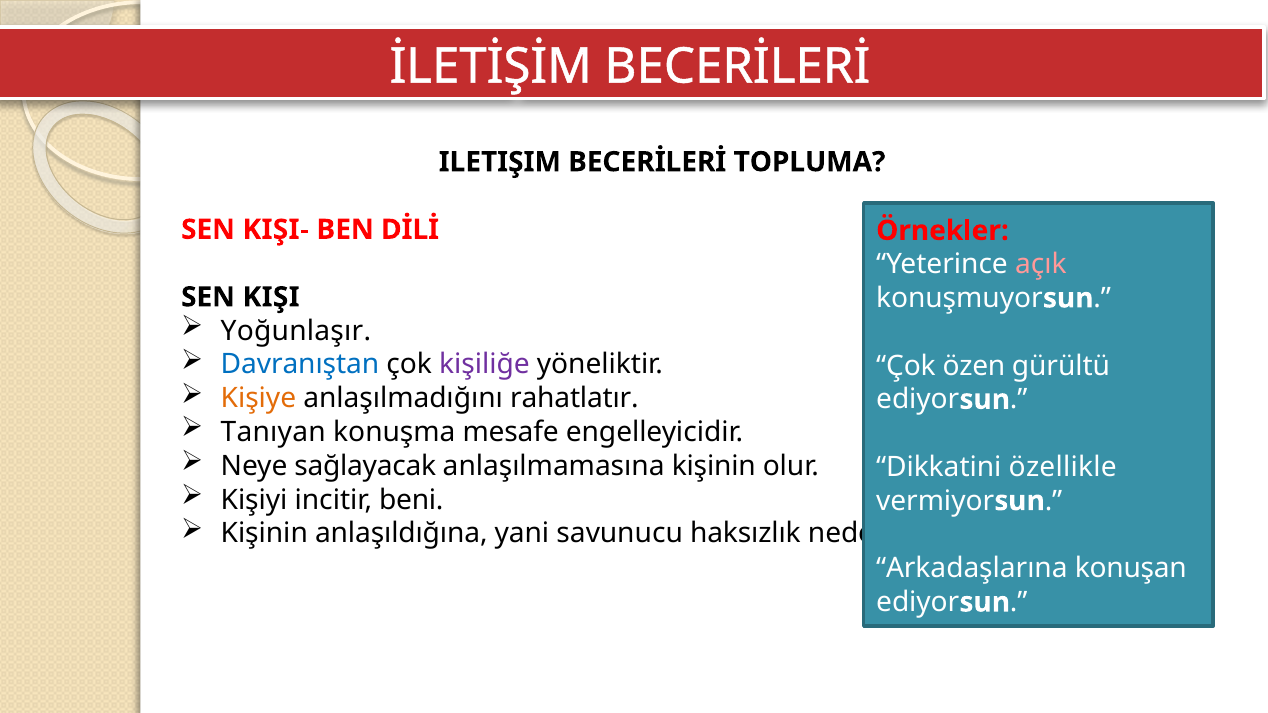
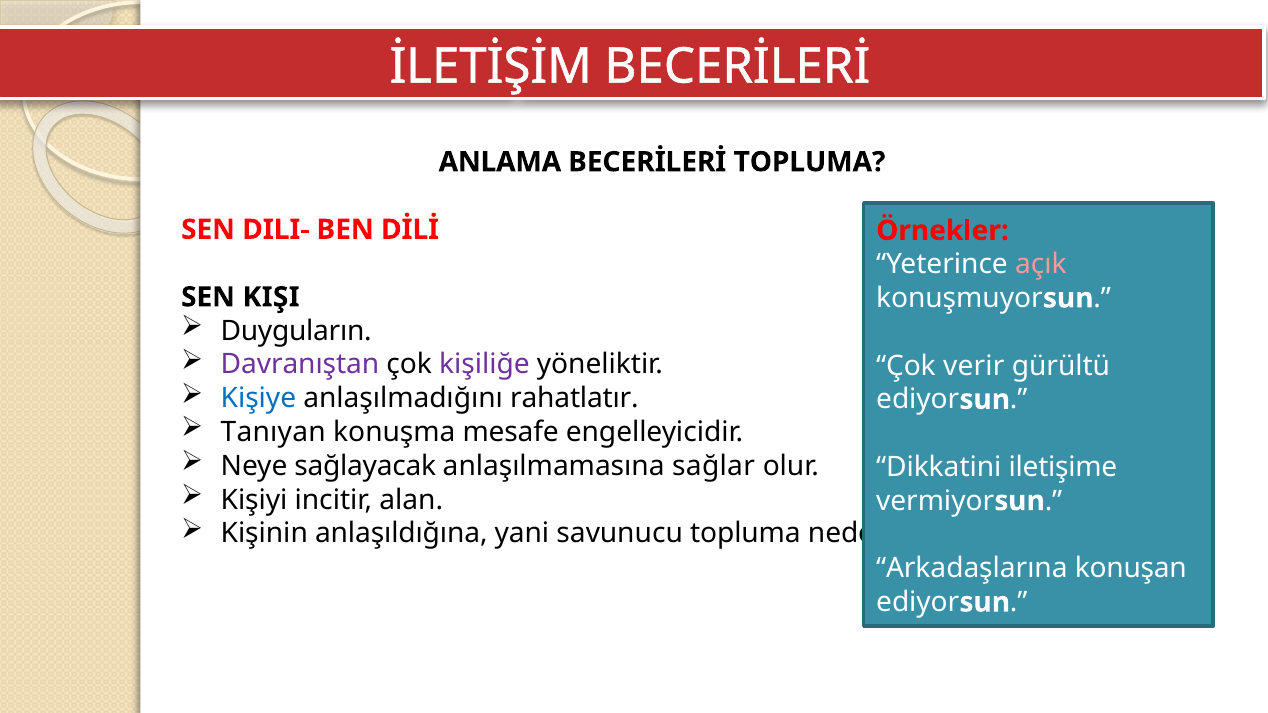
ILETIŞIM: ILETIŞIM -> ANLAMA (500, 162)
KIŞI-: KIŞI- -> DILI- (276, 230)
Yoğunlaşır: Yoğunlaşır -> Duyguların (296, 331)
Davranıştan colour: blue -> purple (300, 365)
özen: özen -> verir (974, 366)
Kişiye colour: orange -> blue (258, 399)
anlaşılmamasına kişinin: kişinin -> sağlar (714, 466)
özellikle: özellikle -> iletişime (1063, 467)
beni: beni -> alan (411, 500)
savunucu haksızlık: haksızlık -> topluma (745, 534)
